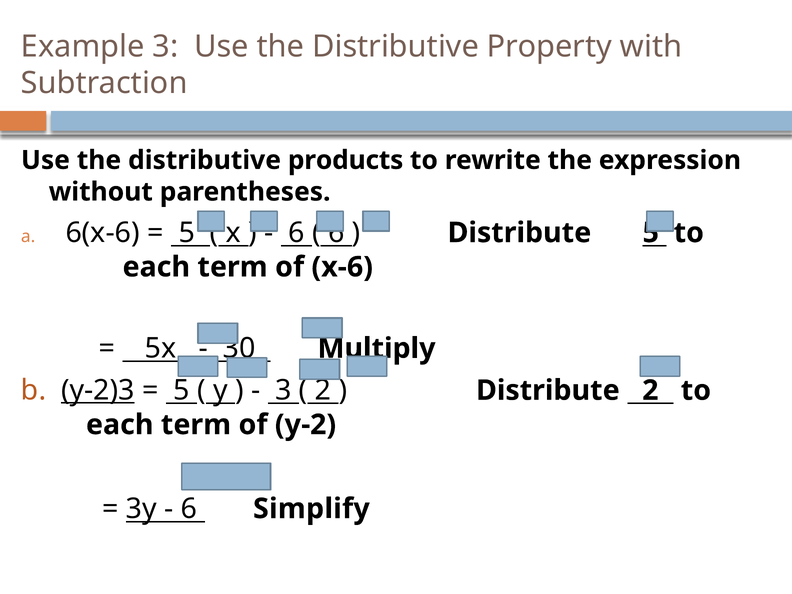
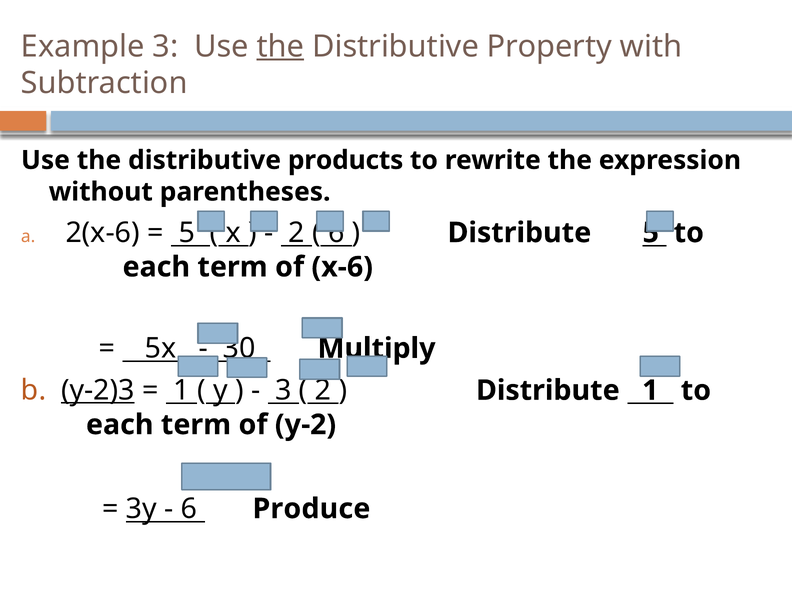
the underline: none -> present (280, 46)
6(x-6: 6(x-6 -> 2(x-6 (103, 233)
6: 6 -> 2 (297, 233)
5: 5 -> 1 (182, 390)
Distribute 2: 2 -> 1 (650, 390)
Simplify: Simplify -> Produce (311, 509)
